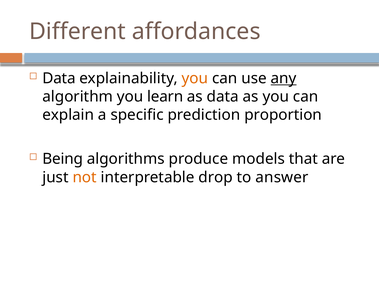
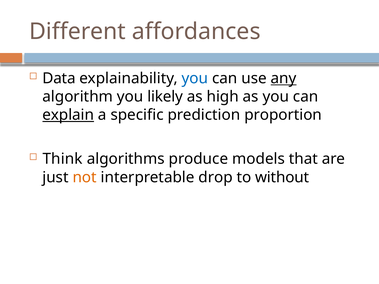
you colour: orange -> blue (195, 78)
learn: learn -> likely (165, 97)
as data: data -> high (223, 97)
explain underline: none -> present (68, 115)
Being: Being -> Think (63, 159)
answer: answer -> without (282, 177)
